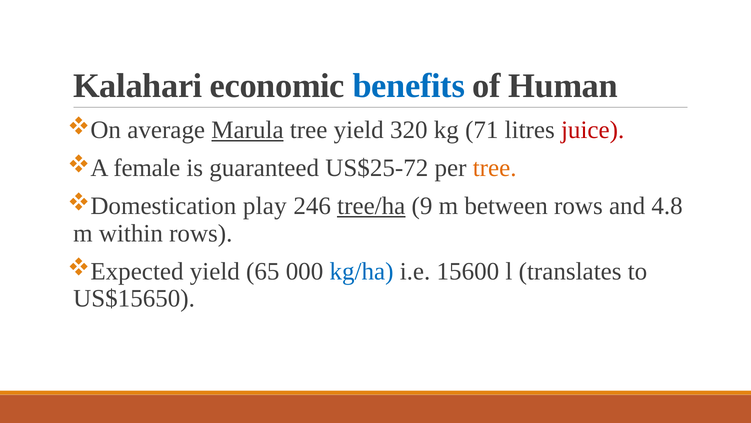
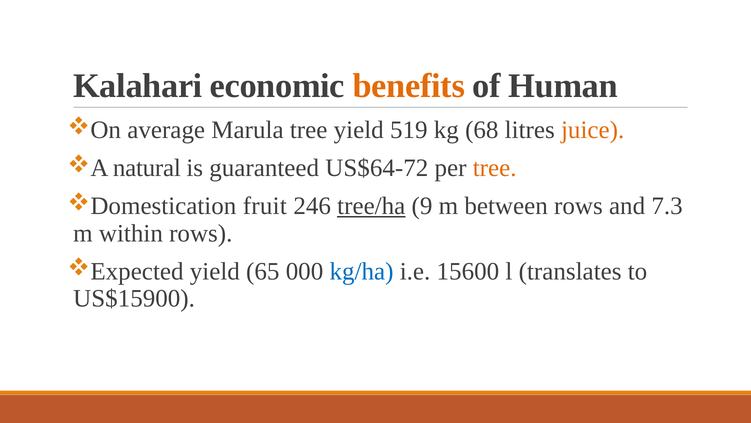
benefits colour: blue -> orange (409, 86)
Marula underline: present -> none (247, 130)
320: 320 -> 519 (409, 130)
71: 71 -> 68 (482, 130)
juice colour: red -> orange (593, 130)
female: female -> natural (147, 168)
US$25-72: US$25-72 -> US$64-72 (377, 168)
play: play -> fruit (265, 206)
4.8: 4.8 -> 7.3 (667, 206)
US$15650: US$15650 -> US$15900 (134, 298)
